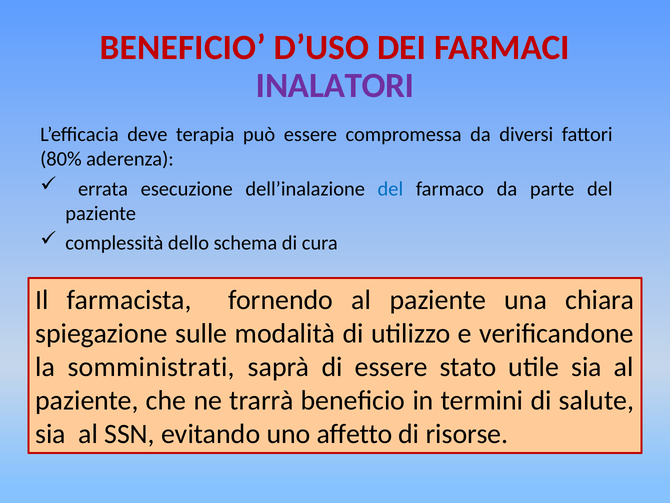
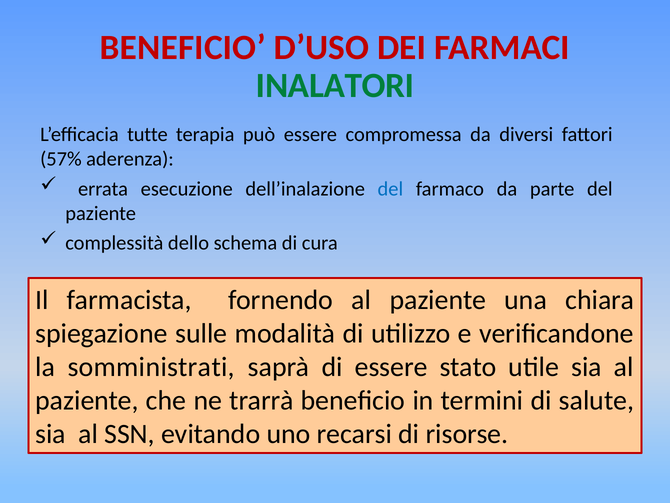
INALATORI colour: purple -> green (335, 86)
deve: deve -> tutte (147, 134)
80%: 80% -> 57% (61, 159)
affetto: affetto -> recarsi (354, 434)
